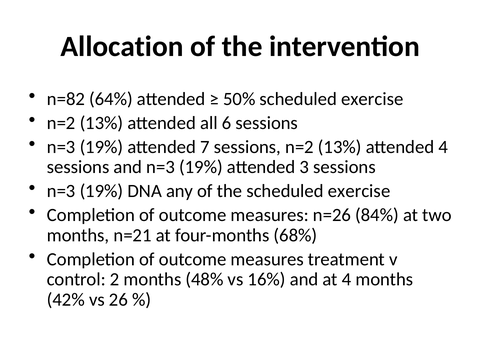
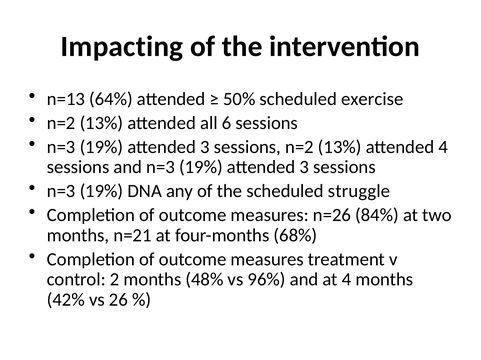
Allocation: Allocation -> Impacting (122, 47)
n=82: n=82 -> n=13 (66, 99)
7: 7 -> 3 (205, 147)
the scheduled exercise: exercise -> struggle (359, 191)
16%: 16% -> 96% (267, 280)
